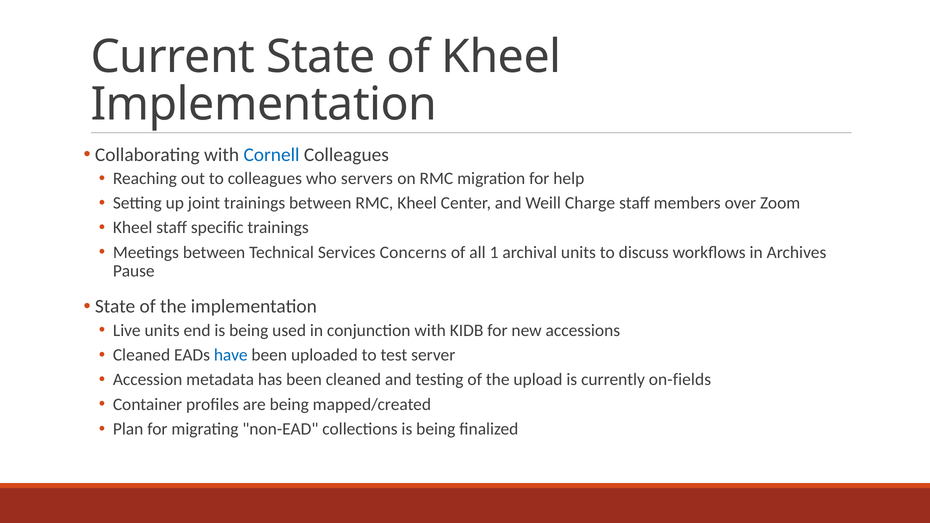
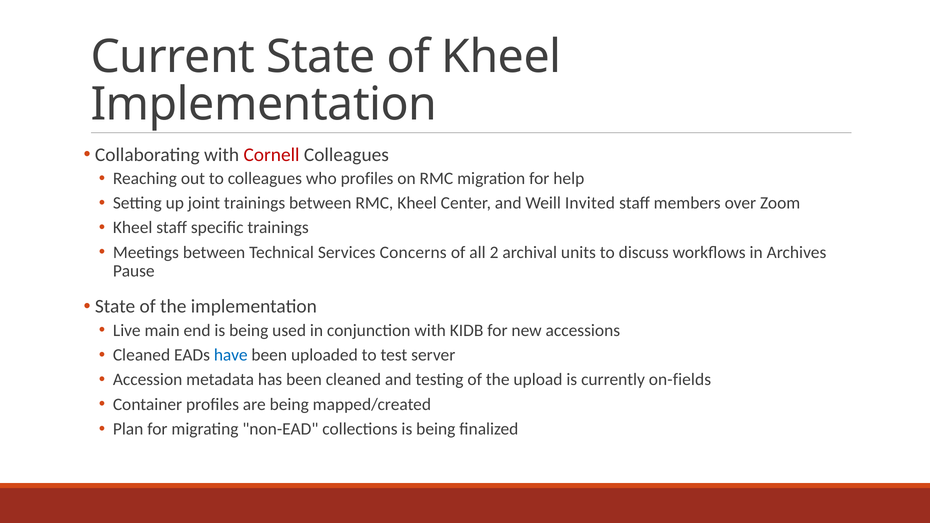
Cornell colour: blue -> red (272, 155)
who servers: servers -> profiles (367, 178)
Charge: Charge -> Invited (590, 203)
1: 1 -> 2 (494, 252)
Live units: units -> main (162, 330)
